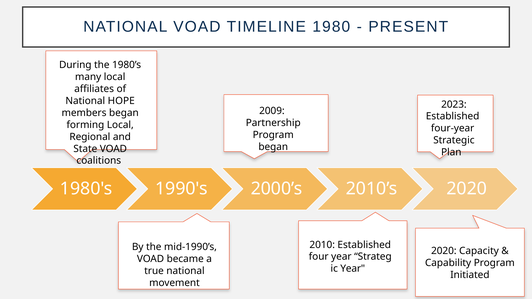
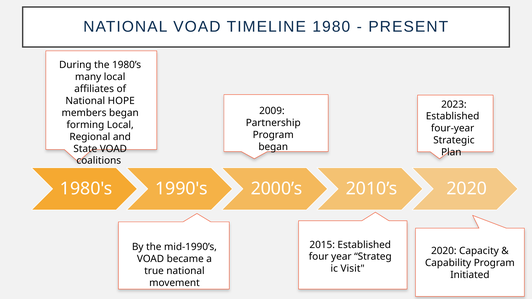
2010: 2010 -> 2015 (322, 245)
Year: Year -> Visit (353, 269)
